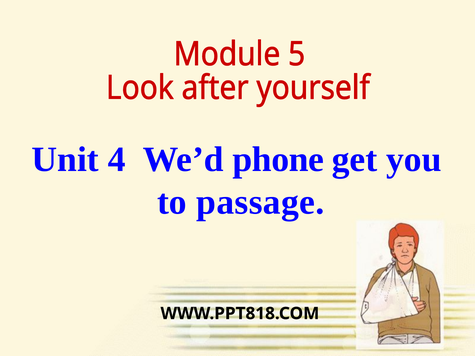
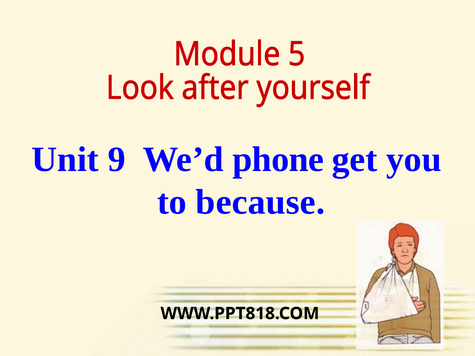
4: 4 -> 9 (117, 159)
passage: passage -> because (260, 202)
